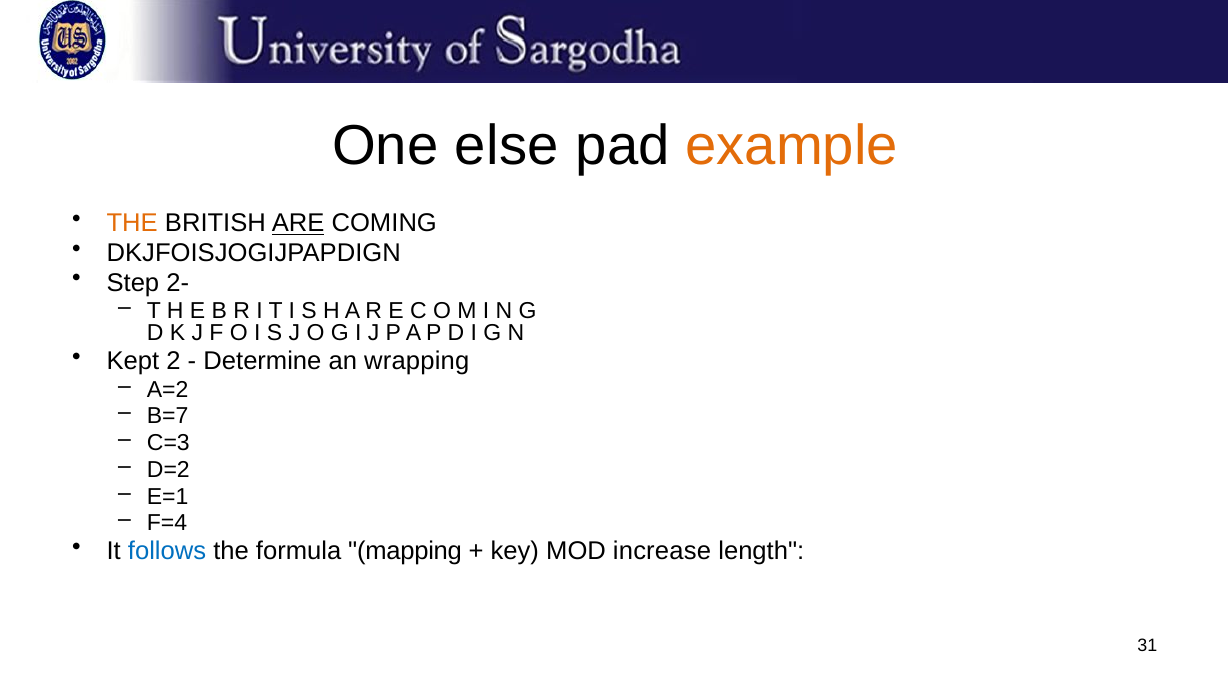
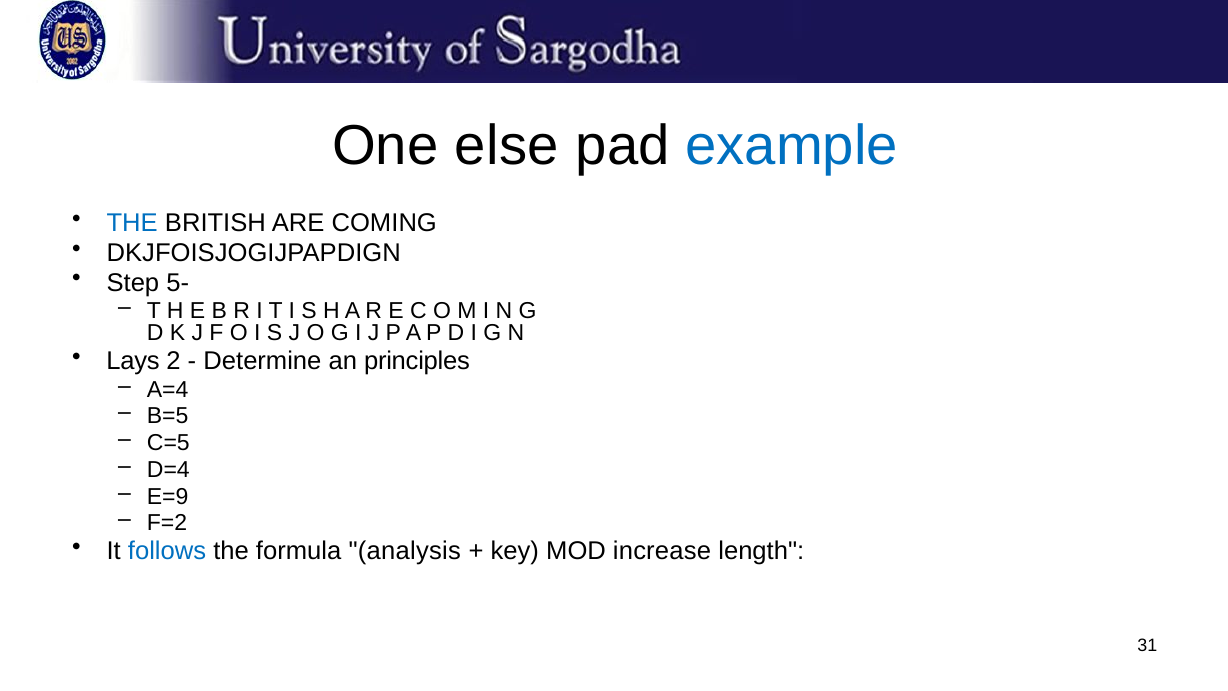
example colour: orange -> blue (792, 146)
THE colour: orange -> blue (132, 223)
ARE underline: present -> none (298, 223)
2-: 2- -> 5- (178, 283)
Kept: Kept -> Lays (133, 361)
wrapping: wrapping -> principles (417, 361)
A=2: A=2 -> A=4 (168, 389)
B=7: B=7 -> B=5 (168, 416)
C=3: C=3 -> C=5 (168, 443)
D=2: D=2 -> D=4 (168, 470)
E=1: E=1 -> E=9 (168, 496)
F=4: F=4 -> F=2 (167, 523)
mapping: mapping -> analysis (405, 551)
